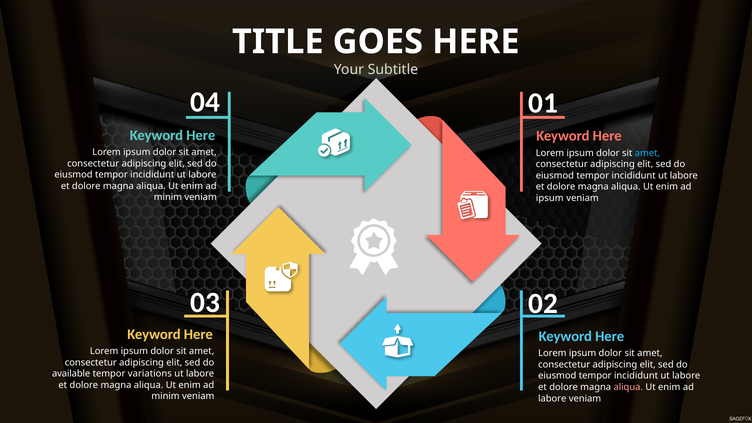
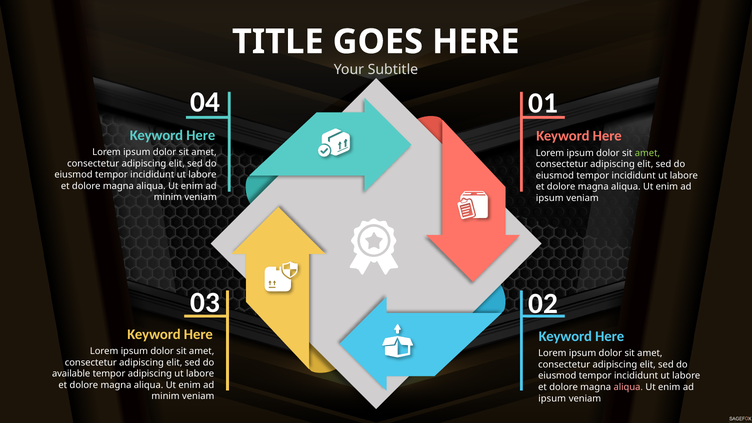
amet colour: light blue -> light green (647, 153)
tempor variations: variations -> adipiscing (150, 374)
labore: labore -> ipsum (552, 398)
